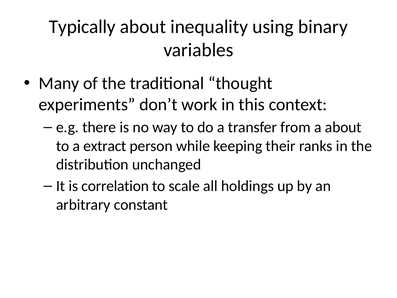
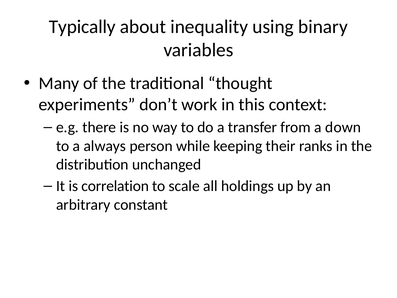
a about: about -> down (343, 127)
extract: extract -> always (105, 146)
